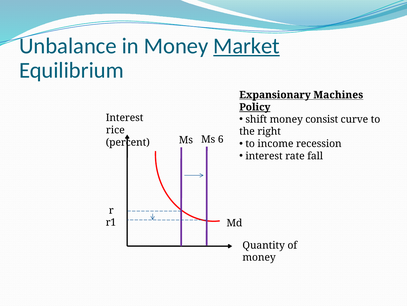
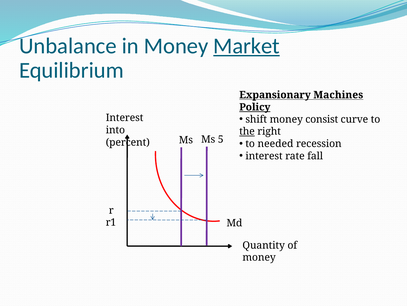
rice: rice -> into (115, 130)
the underline: none -> present (247, 131)
6: 6 -> 5 (221, 139)
income: income -> needed (275, 143)
